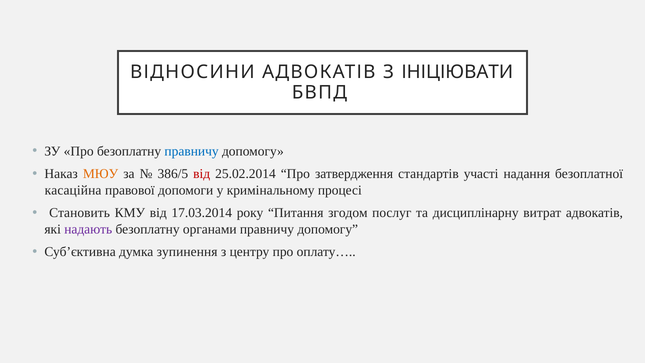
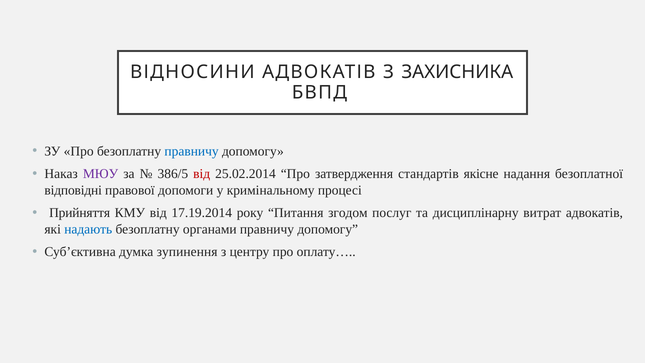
ІНІЦІЮВАТИ: ІНІЦІЮВАТИ -> ЗАХИСНИКА (457, 72)
МЮУ colour: orange -> purple (101, 174)
участі: участі -> якісне (481, 174)
касаційна: касаційна -> відповідні (73, 190)
Становить: Становить -> Прийняття (80, 213)
17.03.2014: 17.03.2014 -> 17.19.2014 (202, 213)
надають colour: purple -> blue (88, 229)
